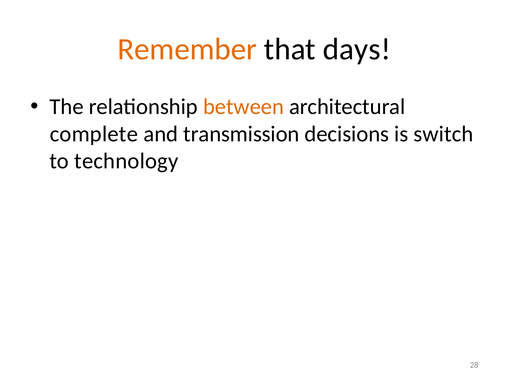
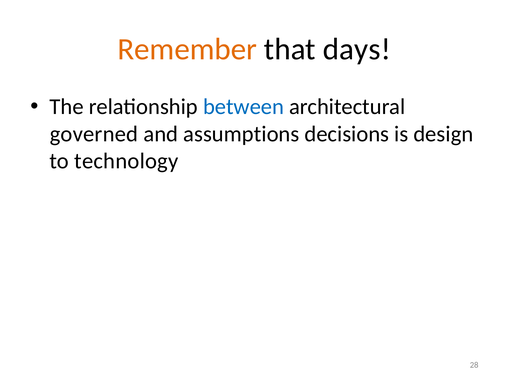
between colour: orange -> blue (244, 107)
complete: complete -> governed (94, 134)
transmission: transmission -> assumptions (241, 134)
switch: switch -> design (443, 134)
